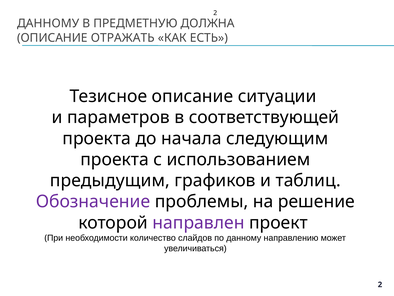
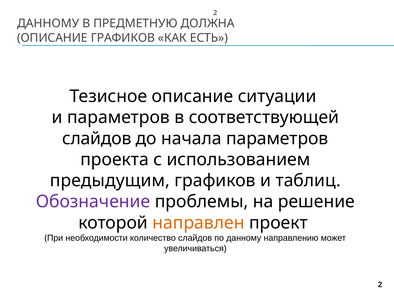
ОПИСАНИЕ ОТРАЖАТЬ: ОТРАЖАТЬ -> ГРАФИКОВ (123, 38)
проекта: проекта -> слайдов (97, 138)
начала следующим: следующим -> параметров (277, 138)
направлен colour: purple -> orange (198, 222)
